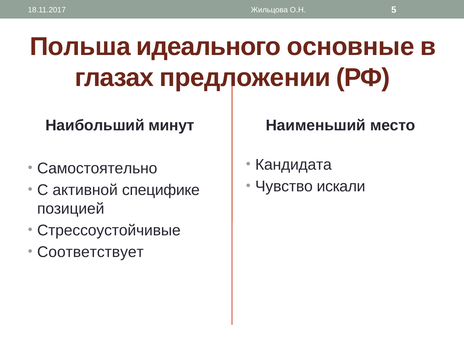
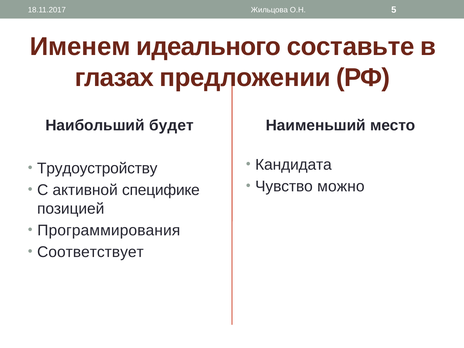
Польша: Польша -> Именем (80, 47)
основные: основные -> составьте (351, 47)
минут: минут -> будет (171, 126)
Самостоятельно: Самостоятельно -> Трудоустройству (97, 168)
искали: искали -> можно (341, 186)
Стрессоустойчивые: Стрессоустойчивые -> Программирования (109, 230)
